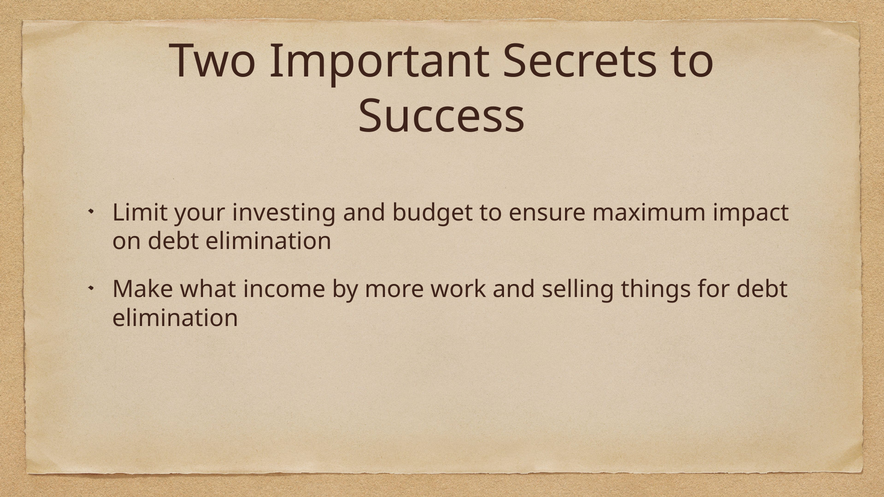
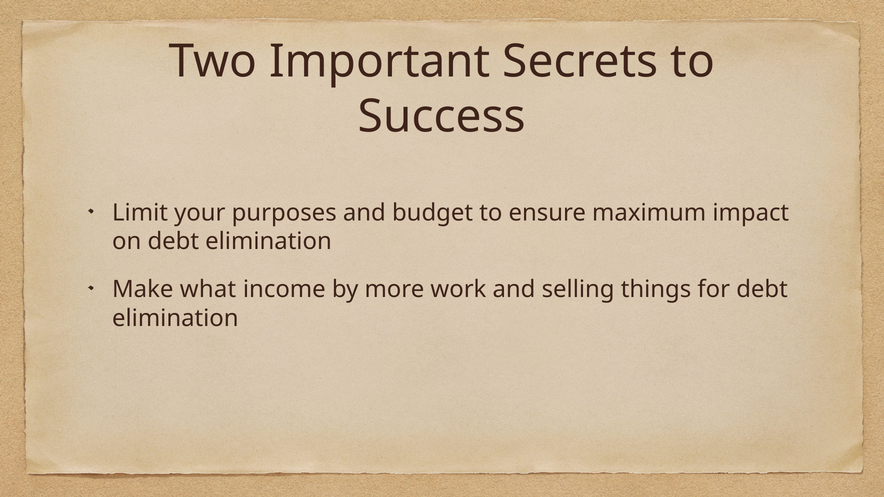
investing: investing -> purposes (284, 213)
